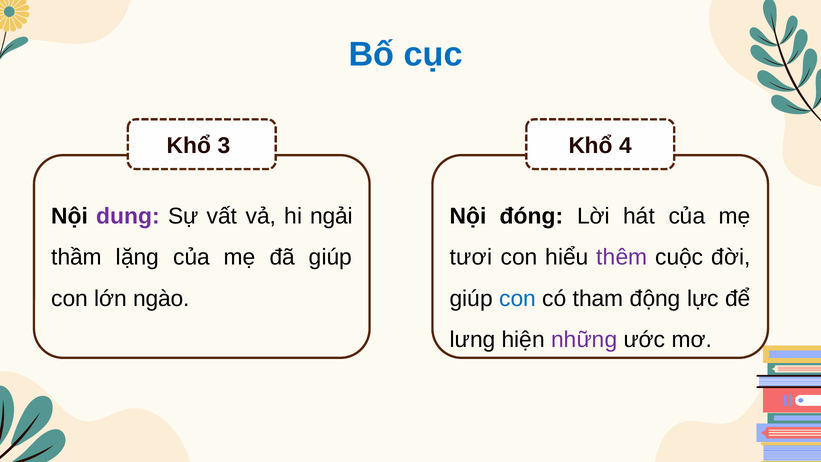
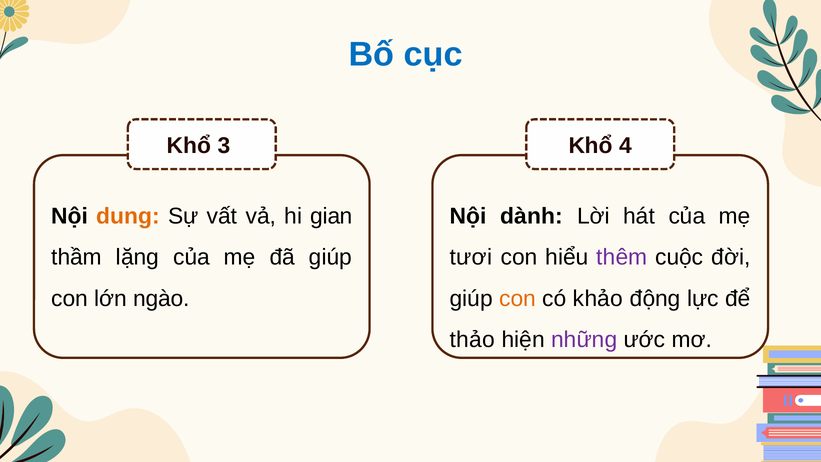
dung colour: purple -> orange (128, 216)
ngải: ngải -> gian (331, 216)
đóng: đóng -> dành (532, 216)
con colour: blue -> orange (518, 298)
tham: tham -> khảo (598, 298)
lưng: lưng -> thảo (472, 339)
